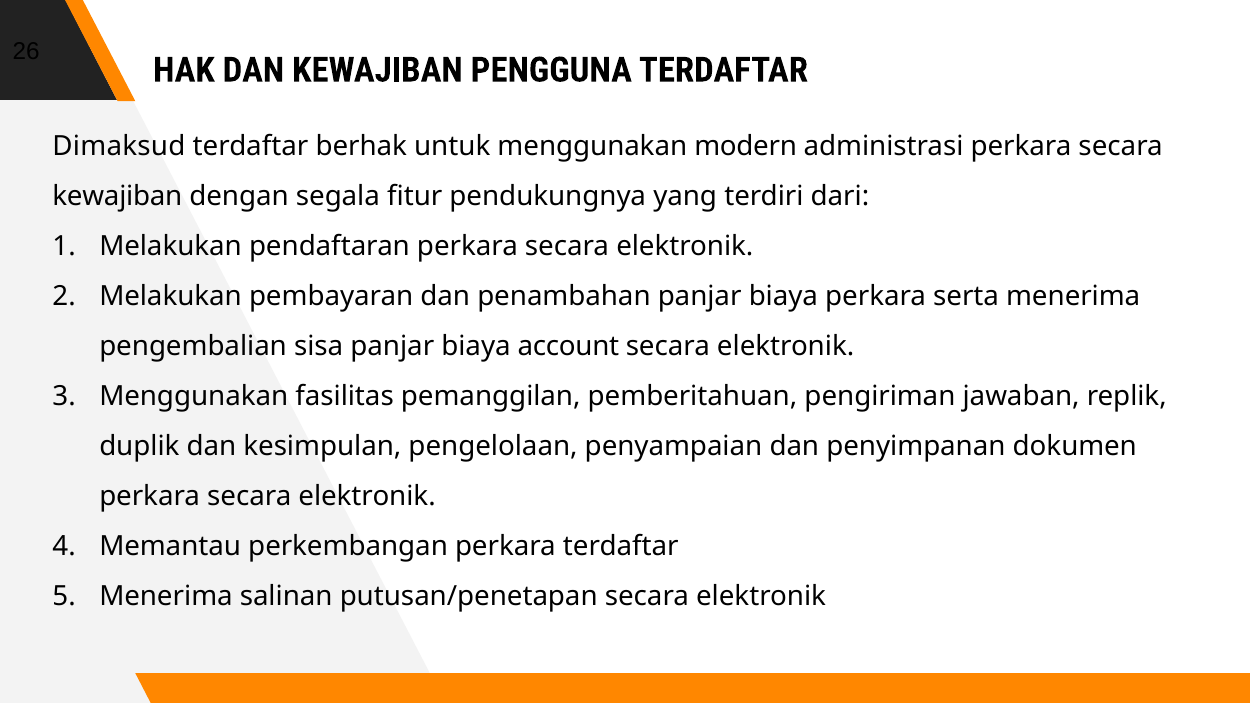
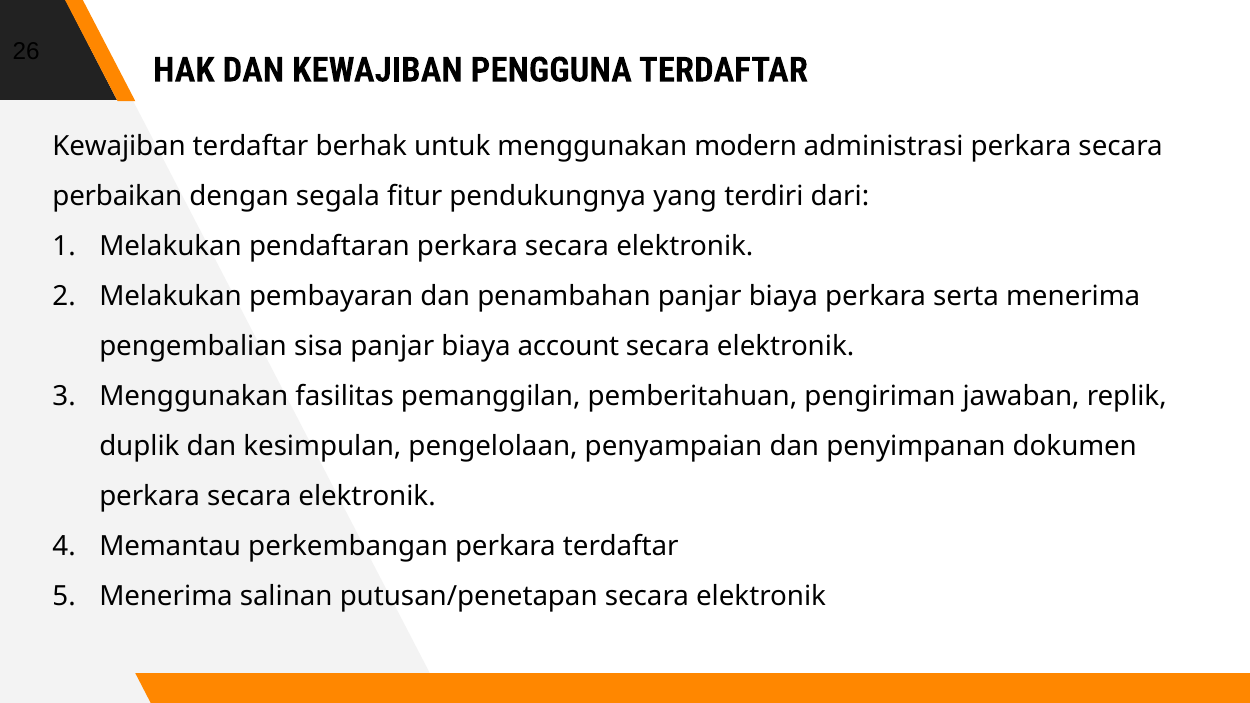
Dimaksud: Dimaksud -> Kewajiban (119, 147)
kewajiban: kewajiban -> perbaikan (117, 197)
